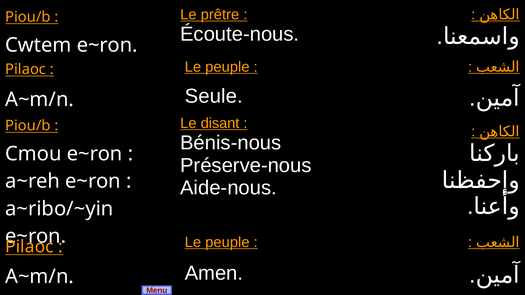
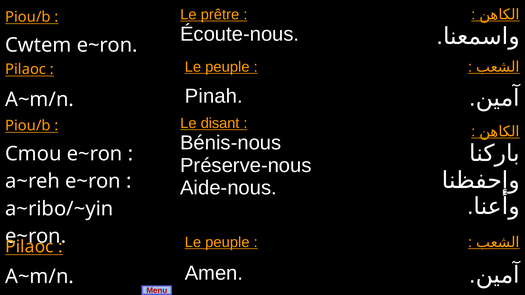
Seule: Seule -> Pinah (214, 96)
